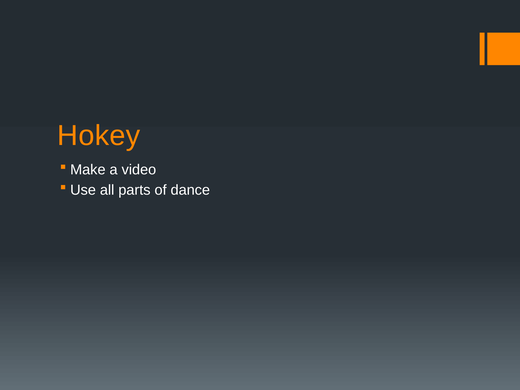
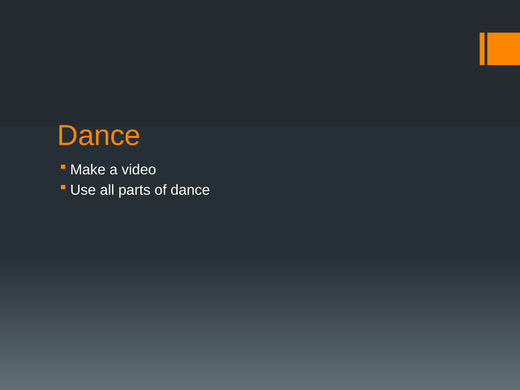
Hokey: Hokey -> Dance (99, 136)
